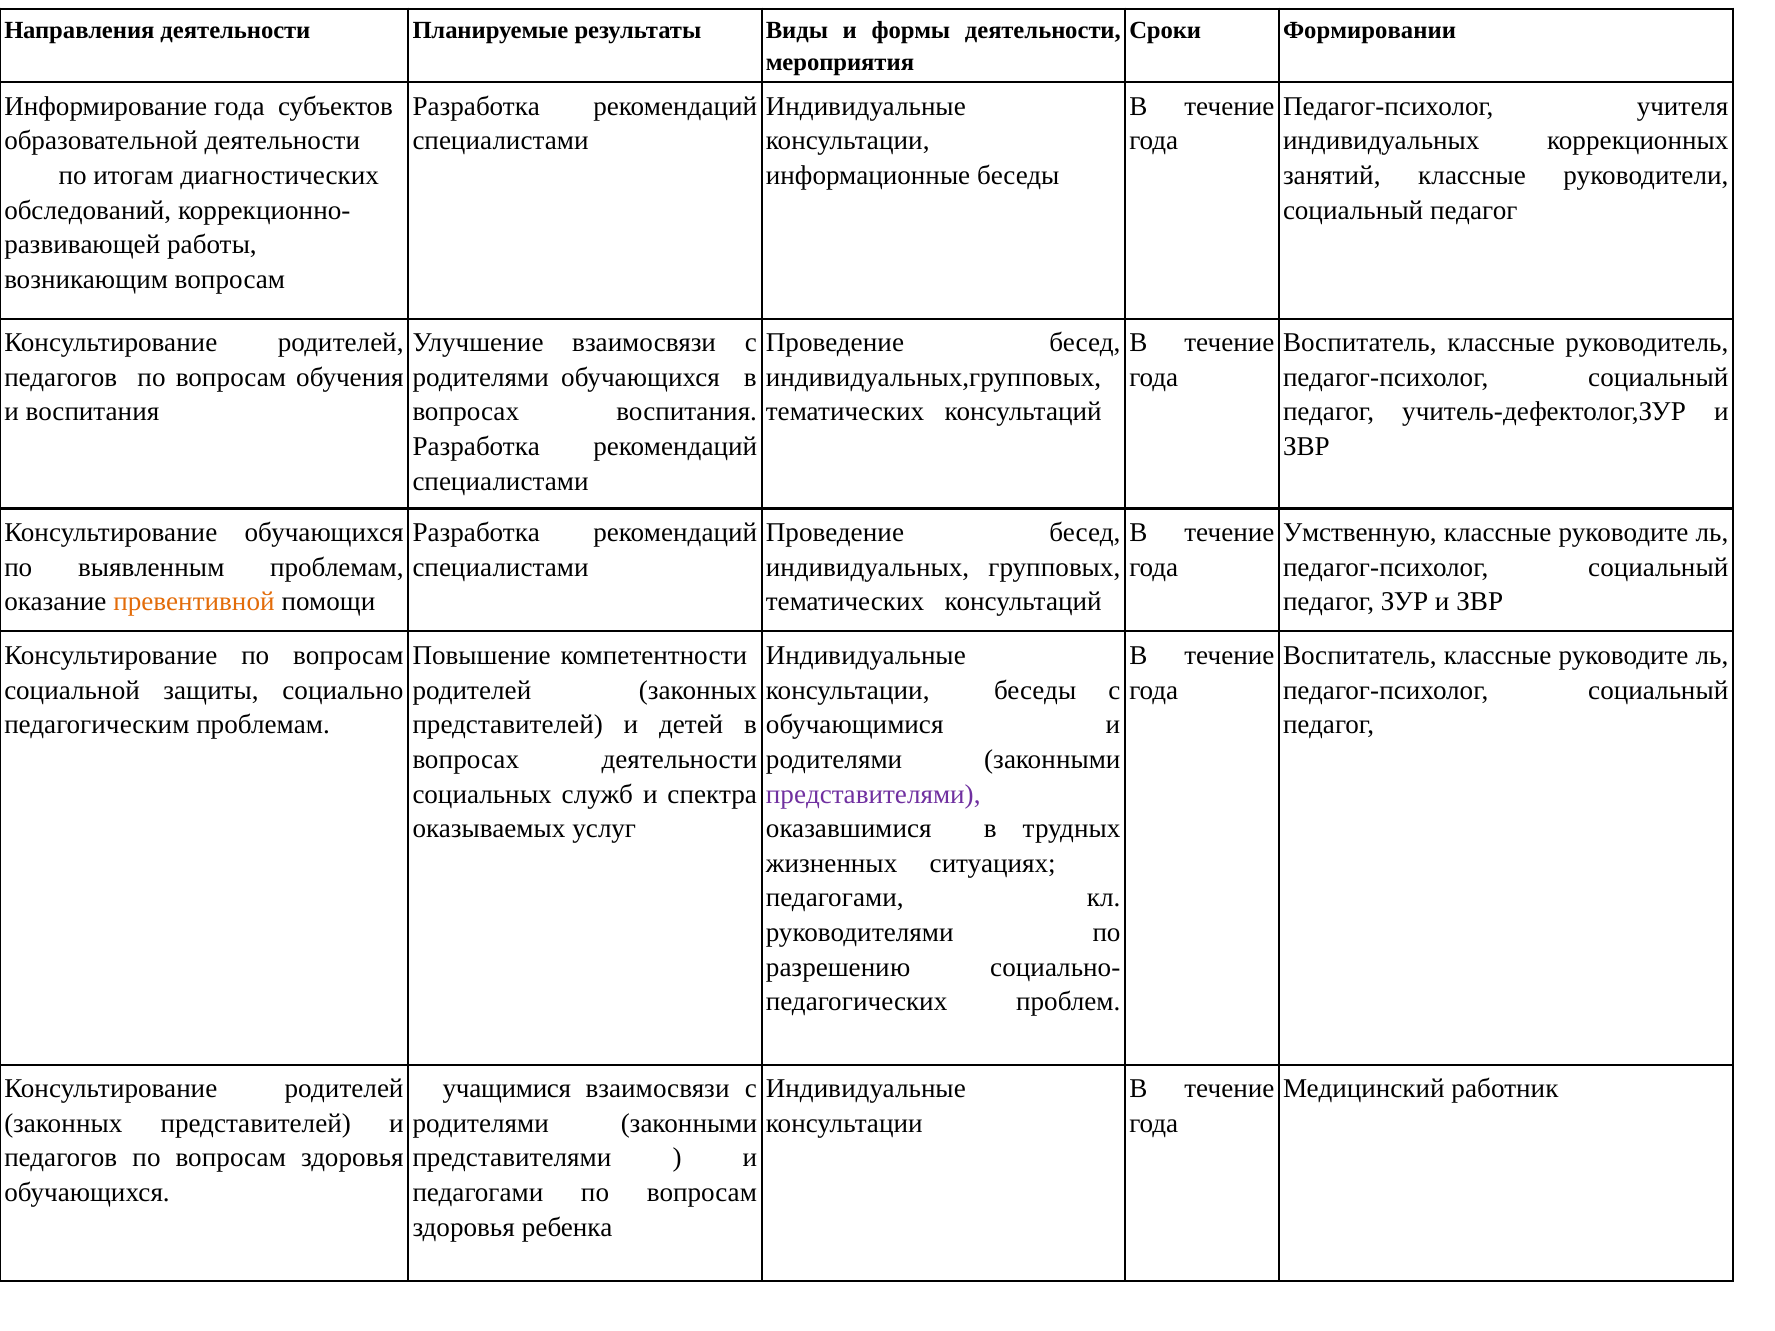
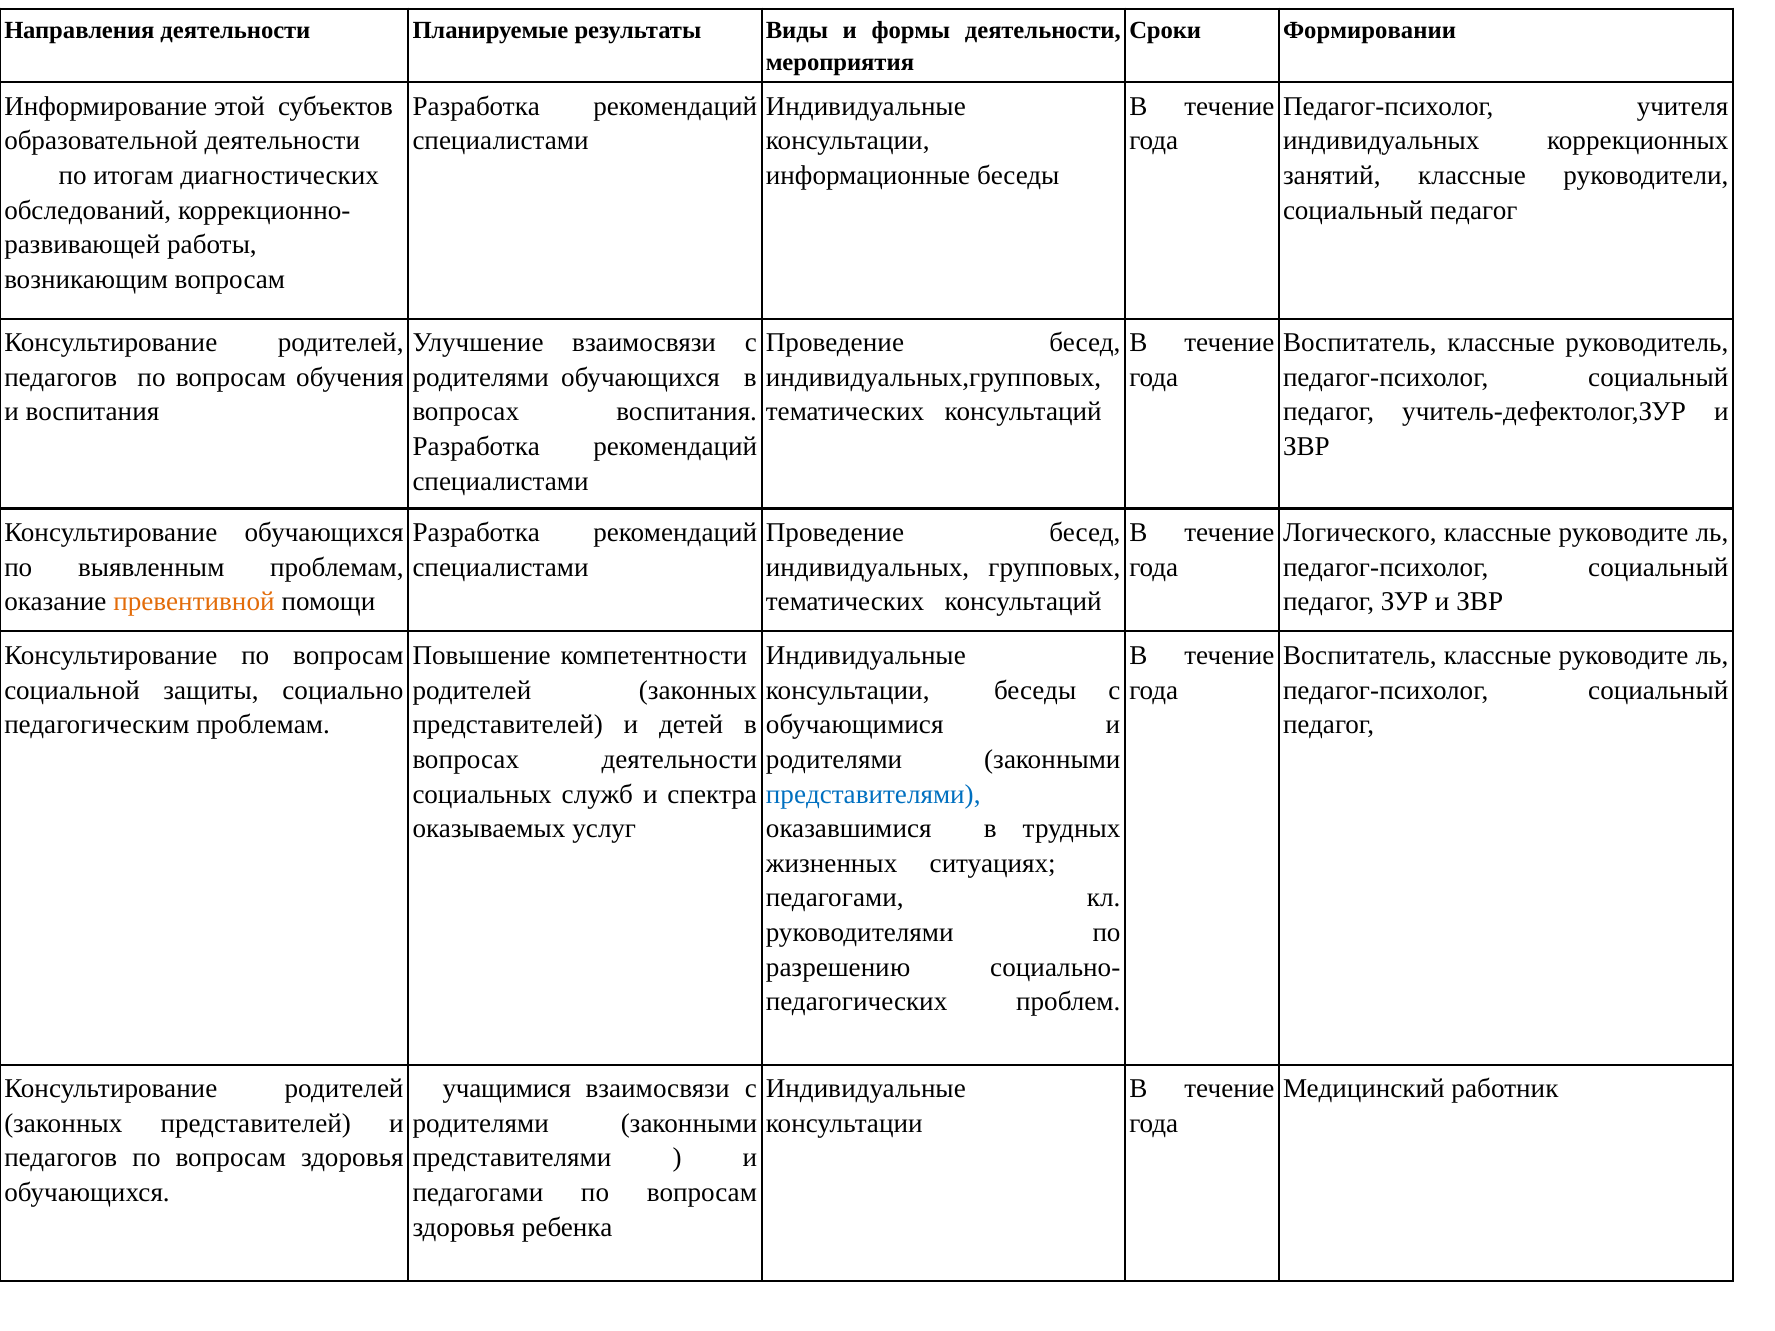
Информирование года: года -> этой (239, 106)
Умственную: Умственную -> Логического (1360, 533)
представителями colour: purple -> blue (873, 794)
